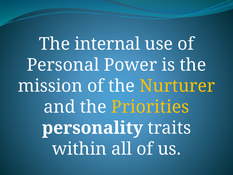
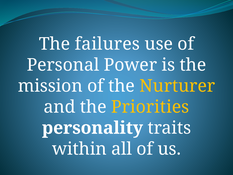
internal: internal -> failures (107, 44)
